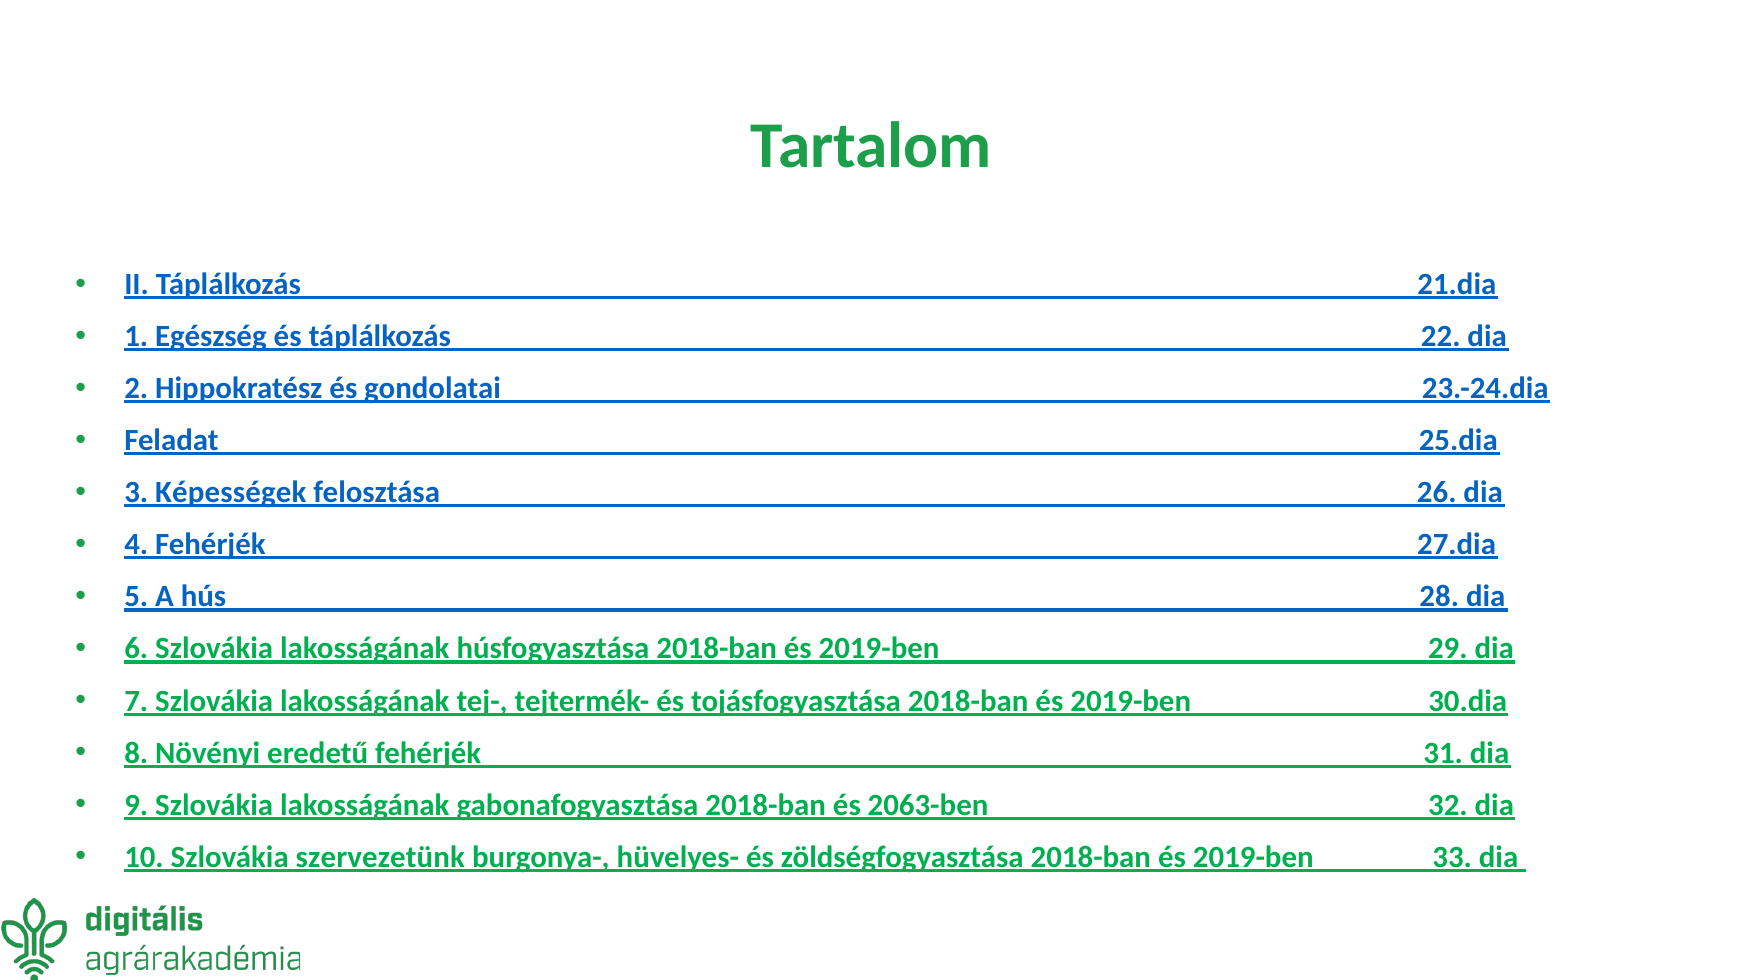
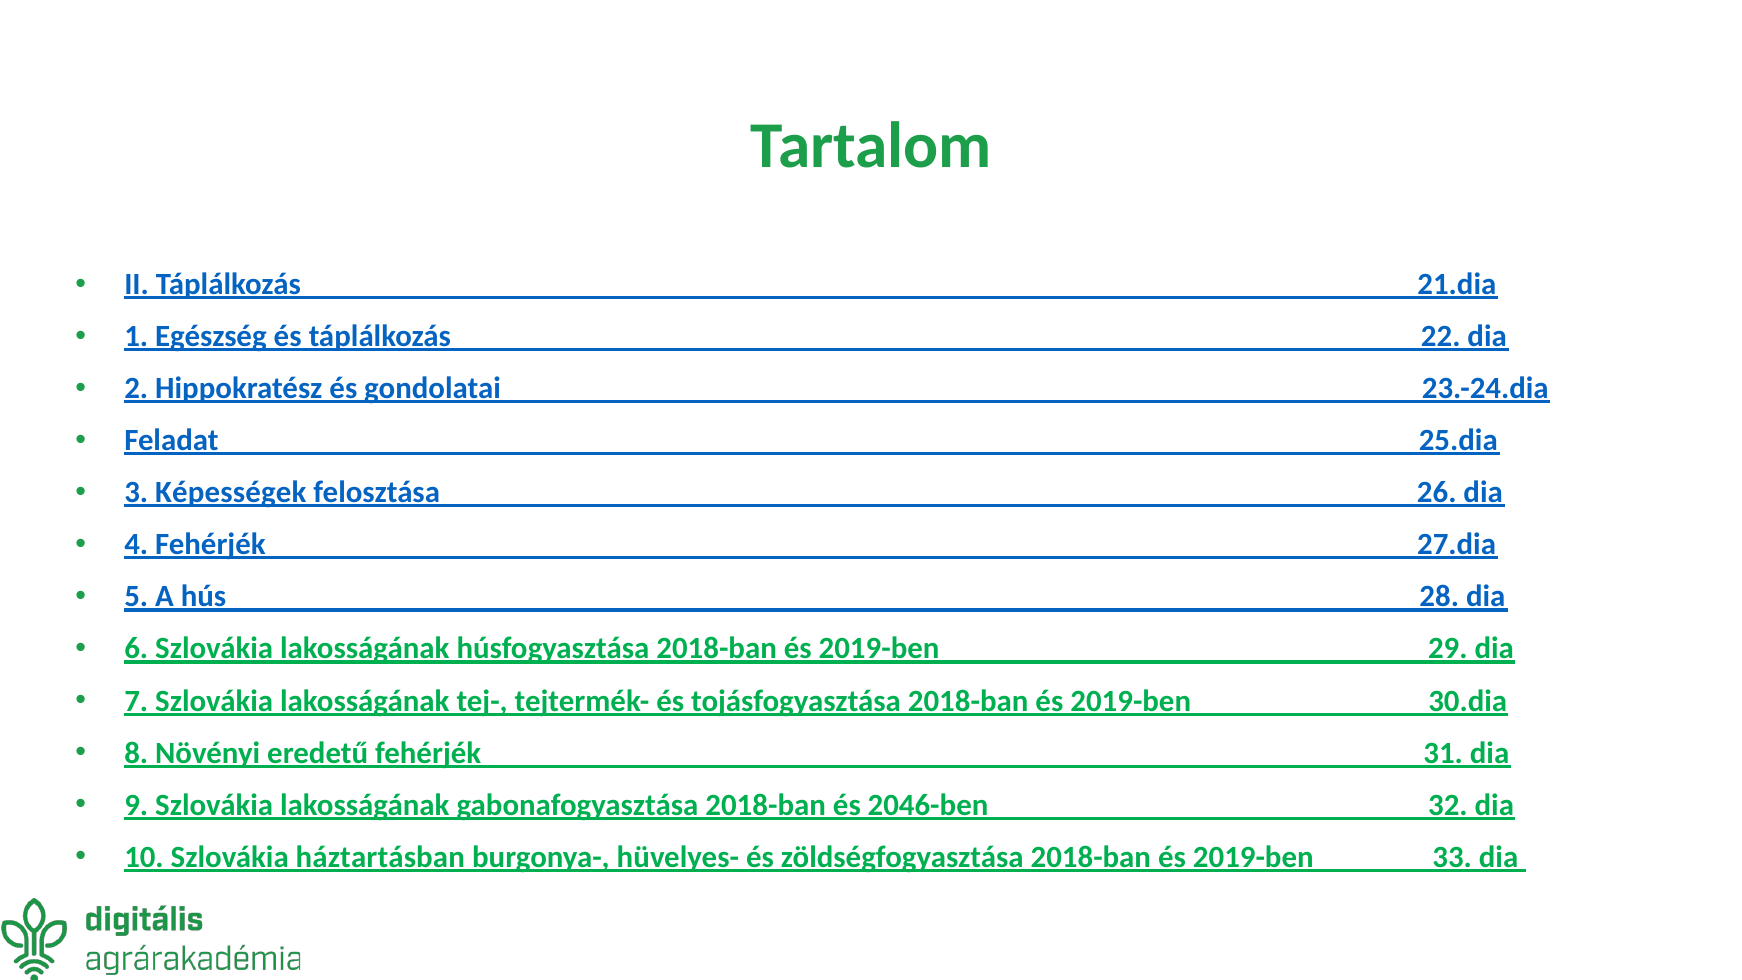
2063-ben: 2063-ben -> 2046-ben (928, 805)
szervezetünk: szervezetünk -> háztartásban (380, 857)
